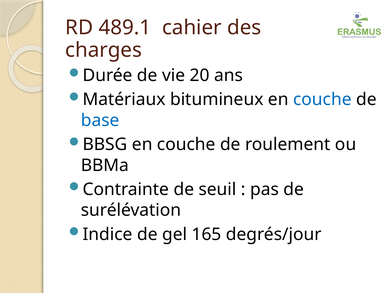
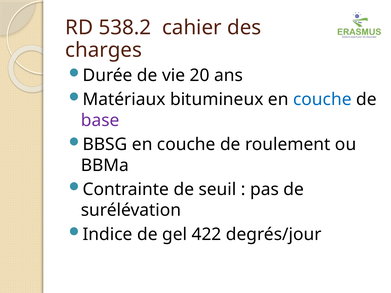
489.1: 489.1 -> 538.2 (125, 28)
base colour: blue -> purple (100, 120)
165: 165 -> 422 (207, 235)
